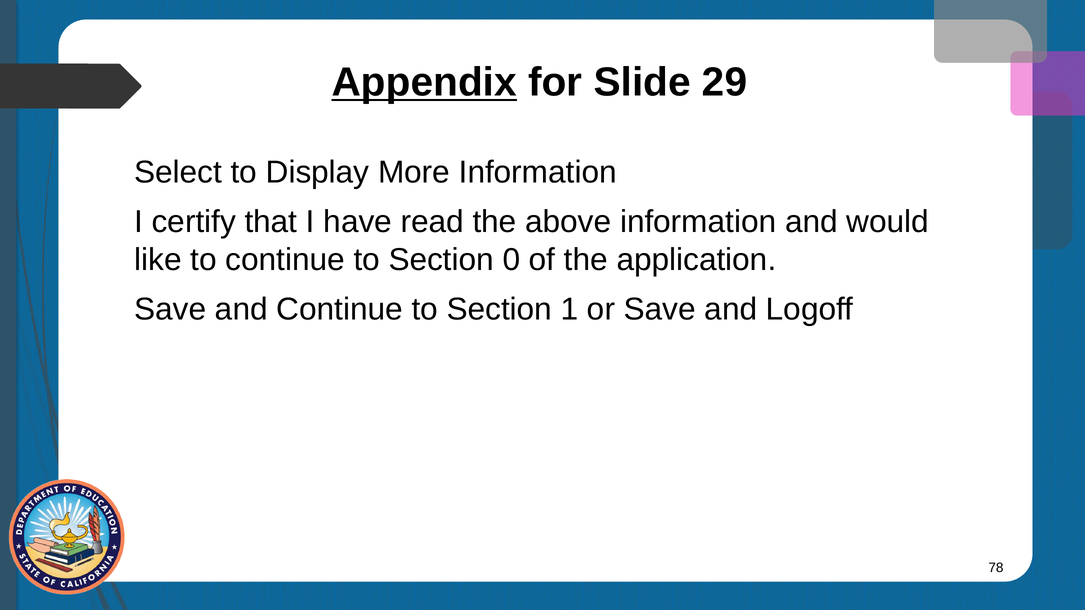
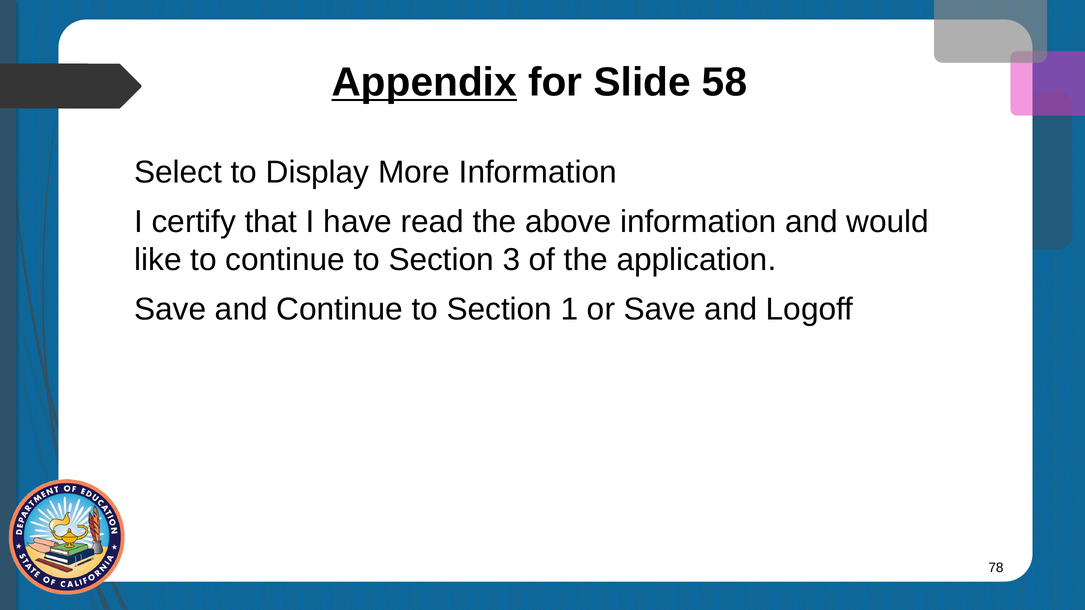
29: 29 -> 58 (725, 82)
0: 0 -> 3 (511, 260)
